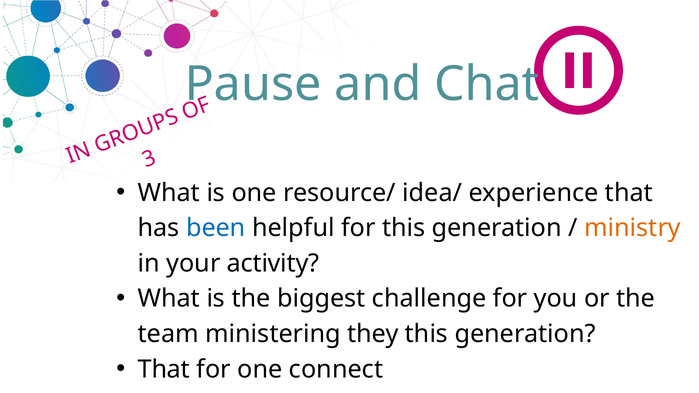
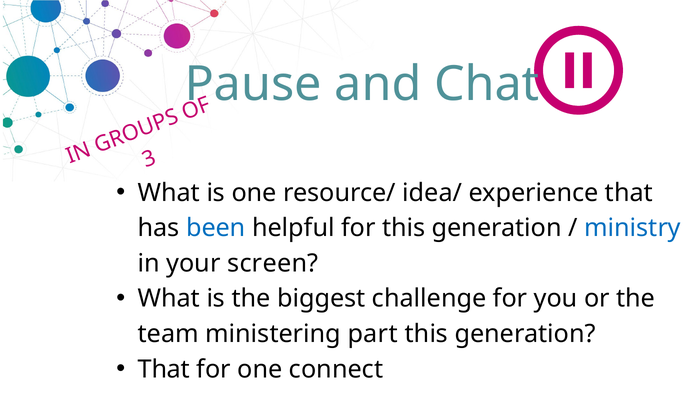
ministry colour: orange -> blue (633, 228)
activity: activity -> screen (273, 263)
they: they -> part (373, 334)
